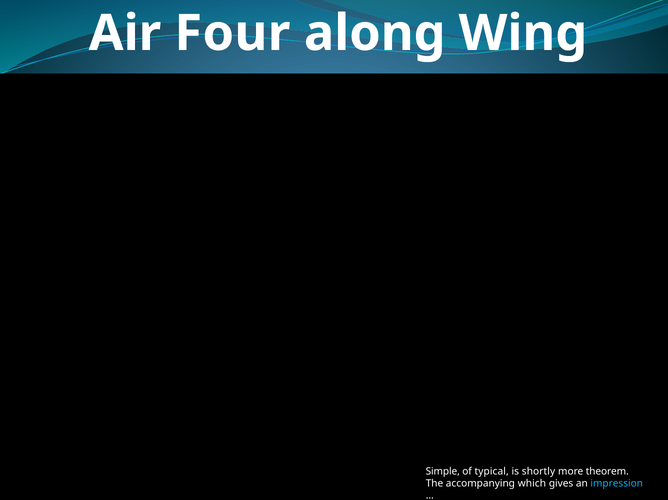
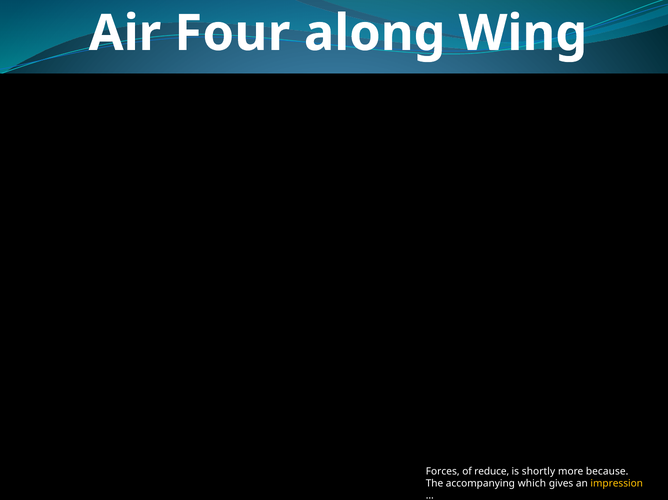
Simple: Simple -> Forces (443, 472)
typical: typical -> reduce (492, 472)
theorem: theorem -> because (607, 472)
impression colour: light blue -> yellow (617, 484)
